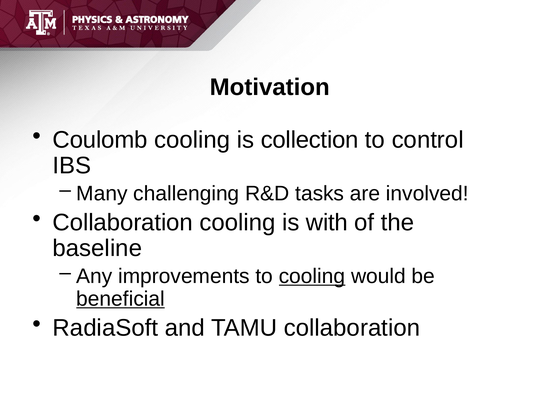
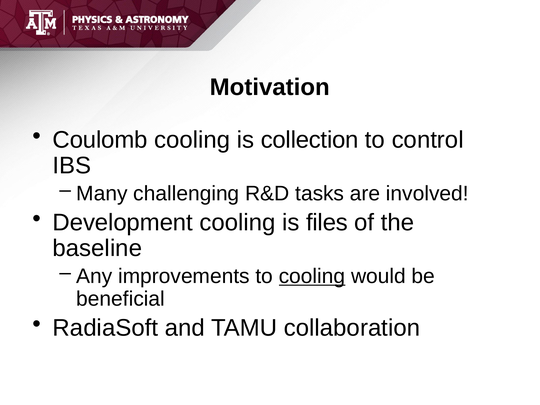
Collaboration: Collaboration -> Development (123, 222)
with: with -> files (327, 222)
beneficial underline: present -> none (121, 299)
